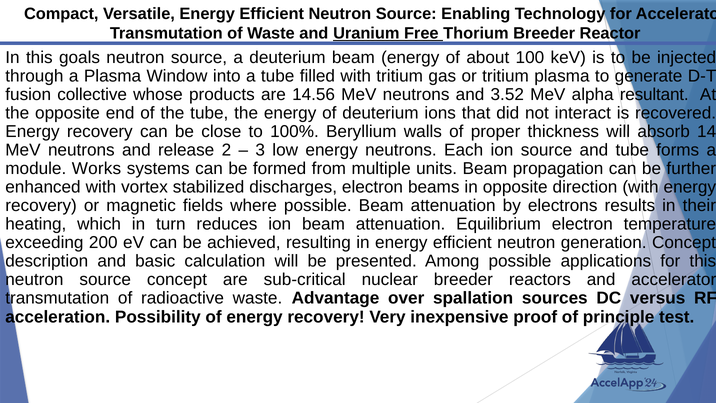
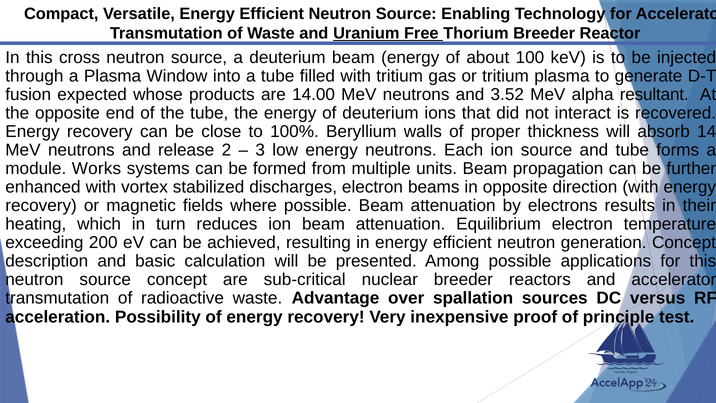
goals: goals -> cross (80, 57)
collective: collective -> expected (92, 94)
14.56: 14.56 -> 14.00 (314, 94)
